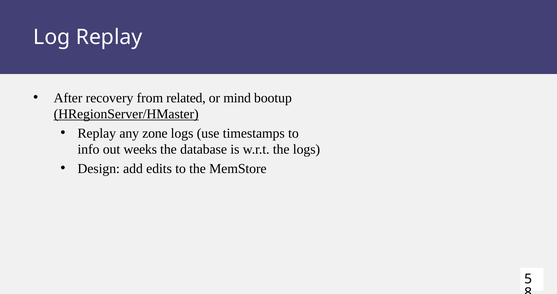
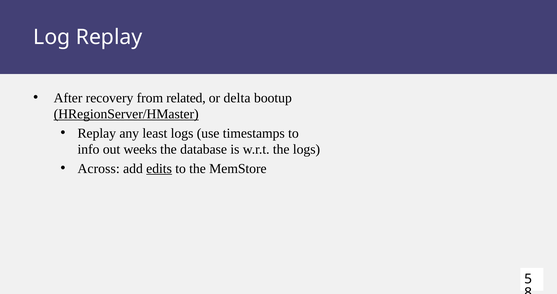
mind: mind -> delta (237, 98)
zone: zone -> least (155, 133)
Design: Design -> Across (99, 169)
edits underline: none -> present (159, 169)
